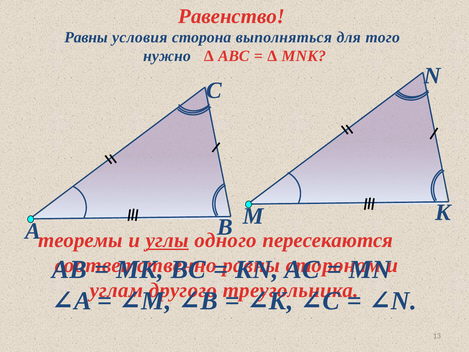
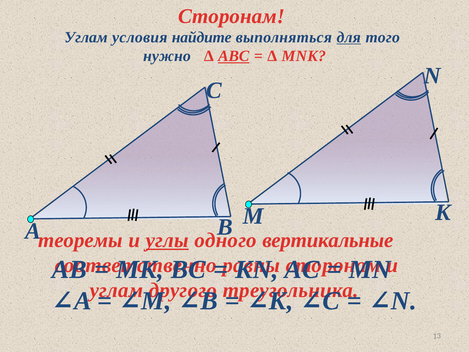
Равенство: Равенство -> Сторонам (232, 16)
Равны: Равны -> Углам (86, 37)
сторона: сторона -> найдите (202, 37)
для underline: none -> present (349, 37)
АВС underline: none -> present (234, 56)
пересекаются: пересекаются -> вертикальные (328, 240)
